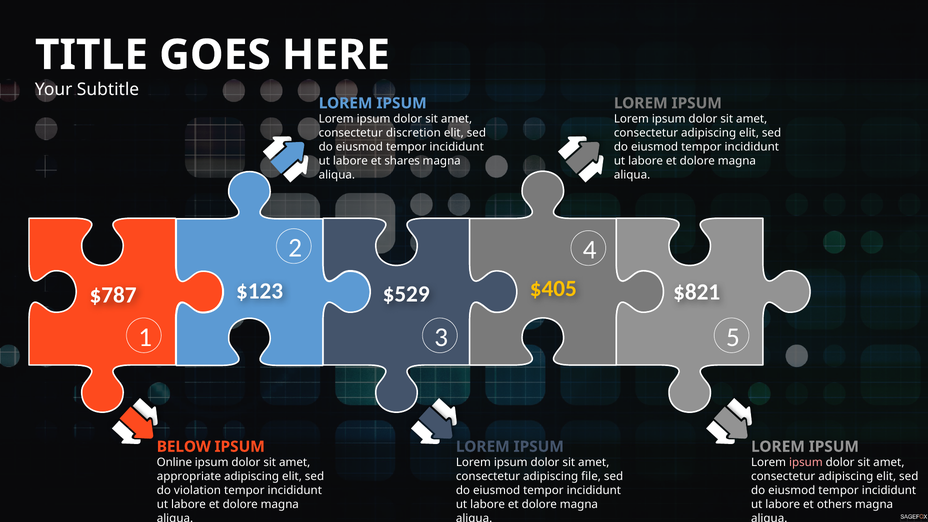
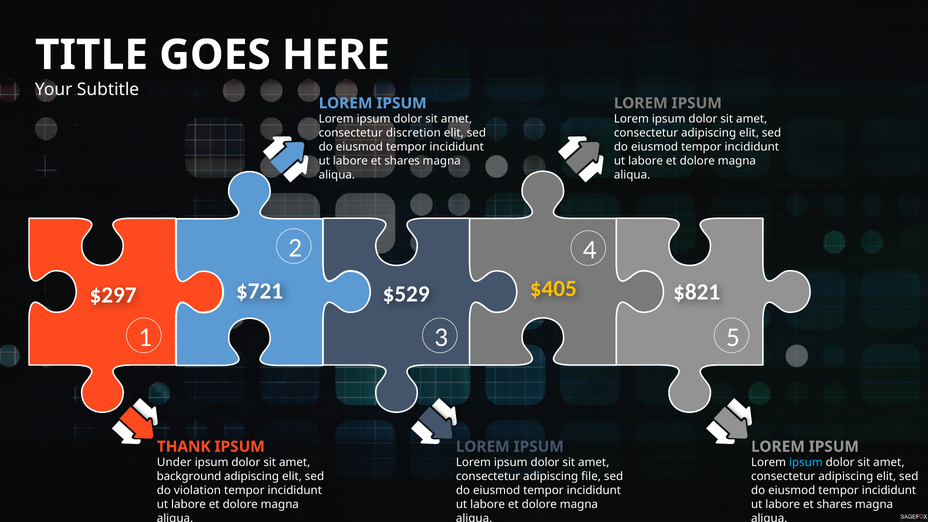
$123: $123 -> $721 (260, 291)
$787: $787 -> $297 (113, 295)
BELOW: BELOW -> THANK (184, 447)
Online: Online -> Under (174, 463)
ipsum colour: pink -> light blue (806, 463)
appropriate: appropriate -> background (189, 477)
others: others -> shares (834, 504)
